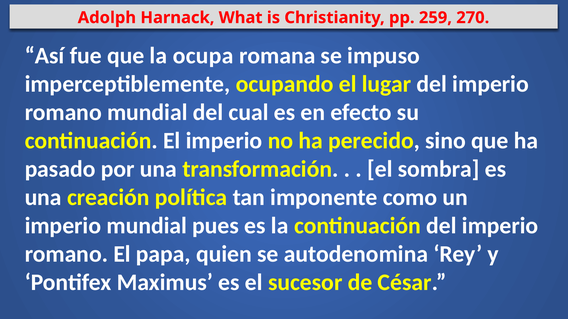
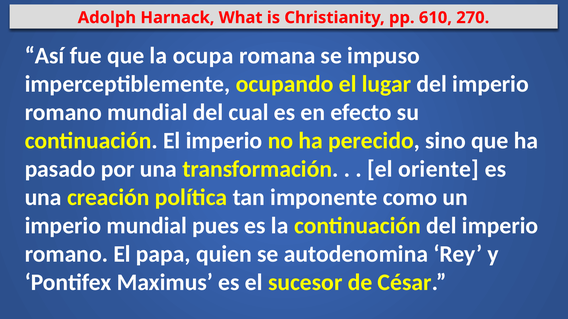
259: 259 -> 610 (435, 18)
sombra: sombra -> oriente (439, 169)
